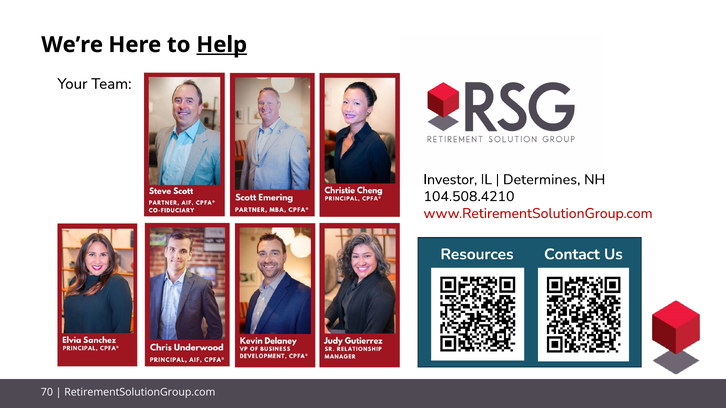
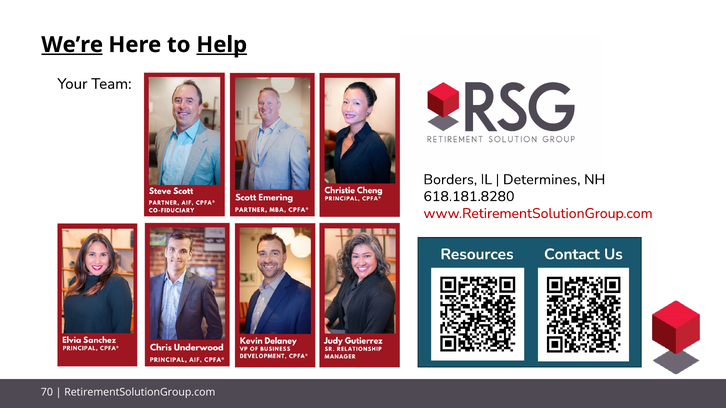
We’re underline: none -> present (72, 45)
Investor: Investor -> Borders (450, 180)
104.508.4210: 104.508.4210 -> 618.181.8280 (469, 197)
